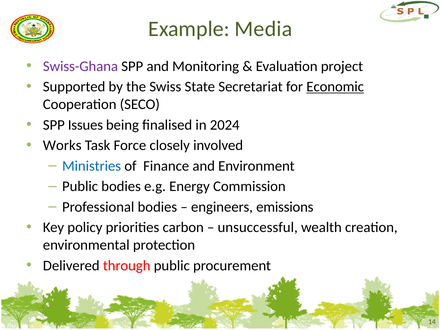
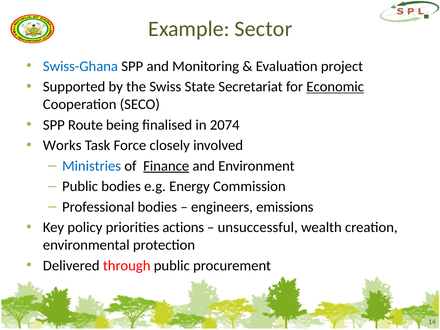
Media: Media -> Sector (264, 29)
Swiss-Ghana colour: purple -> blue (80, 66)
Issues: Issues -> Route (85, 125)
2024: 2024 -> 2074 (225, 125)
Finance underline: none -> present (166, 166)
carbon: carbon -> actions (183, 227)
